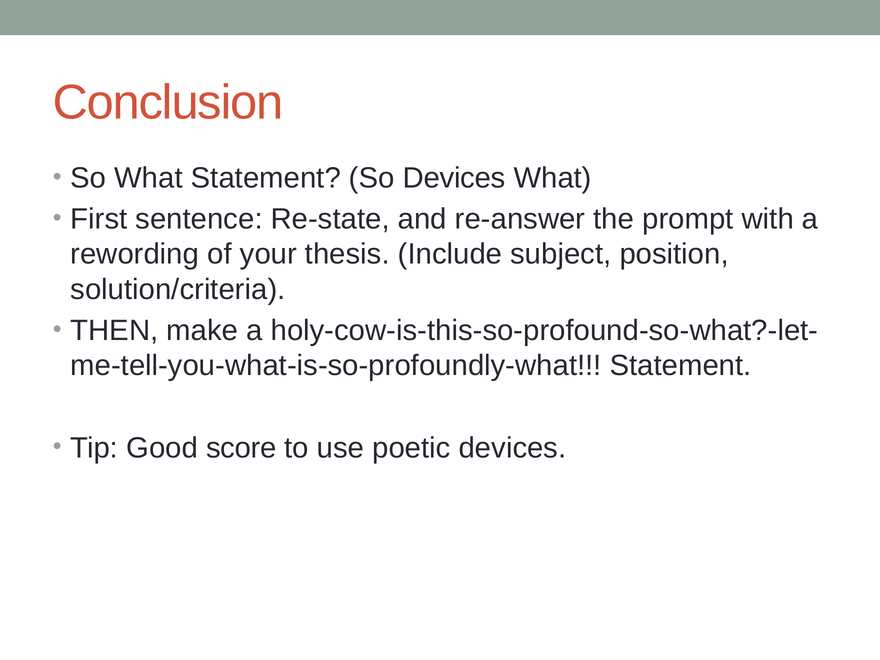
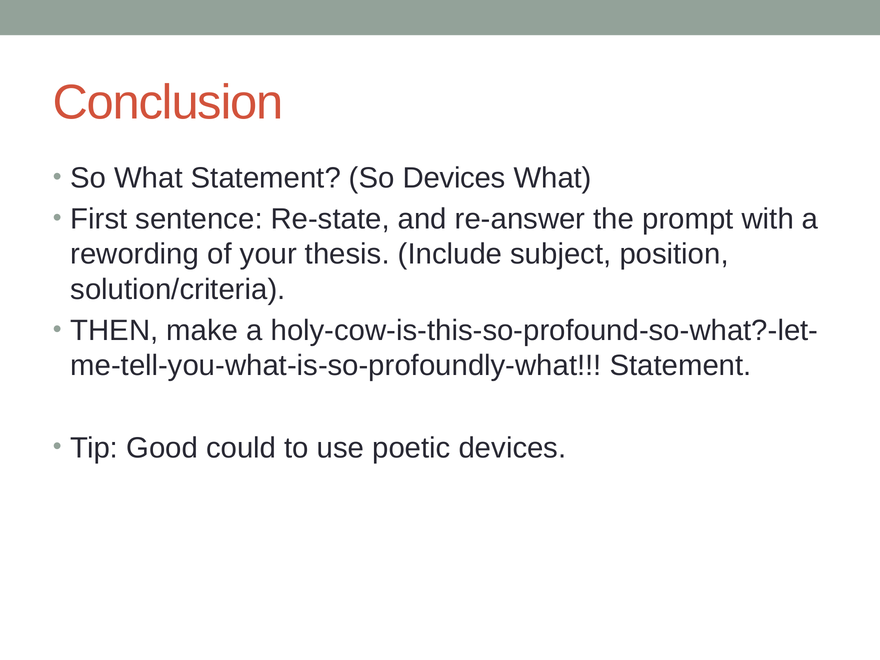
score: score -> could (241, 448)
